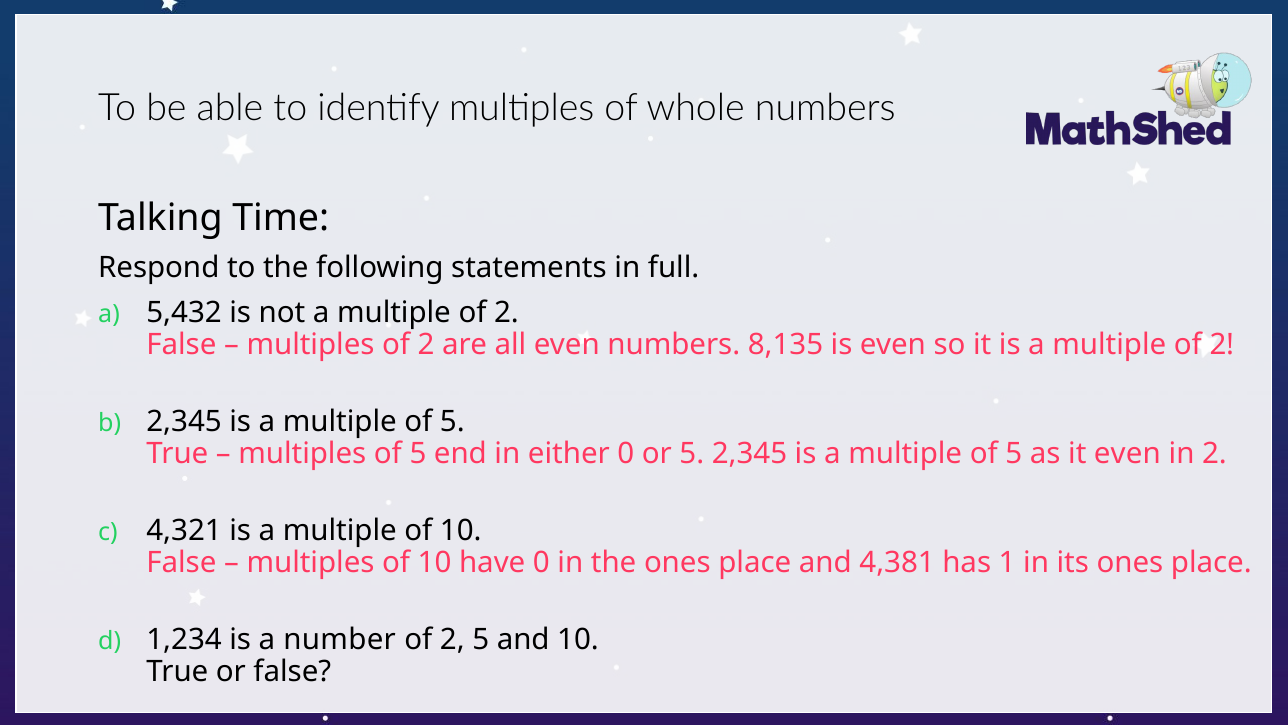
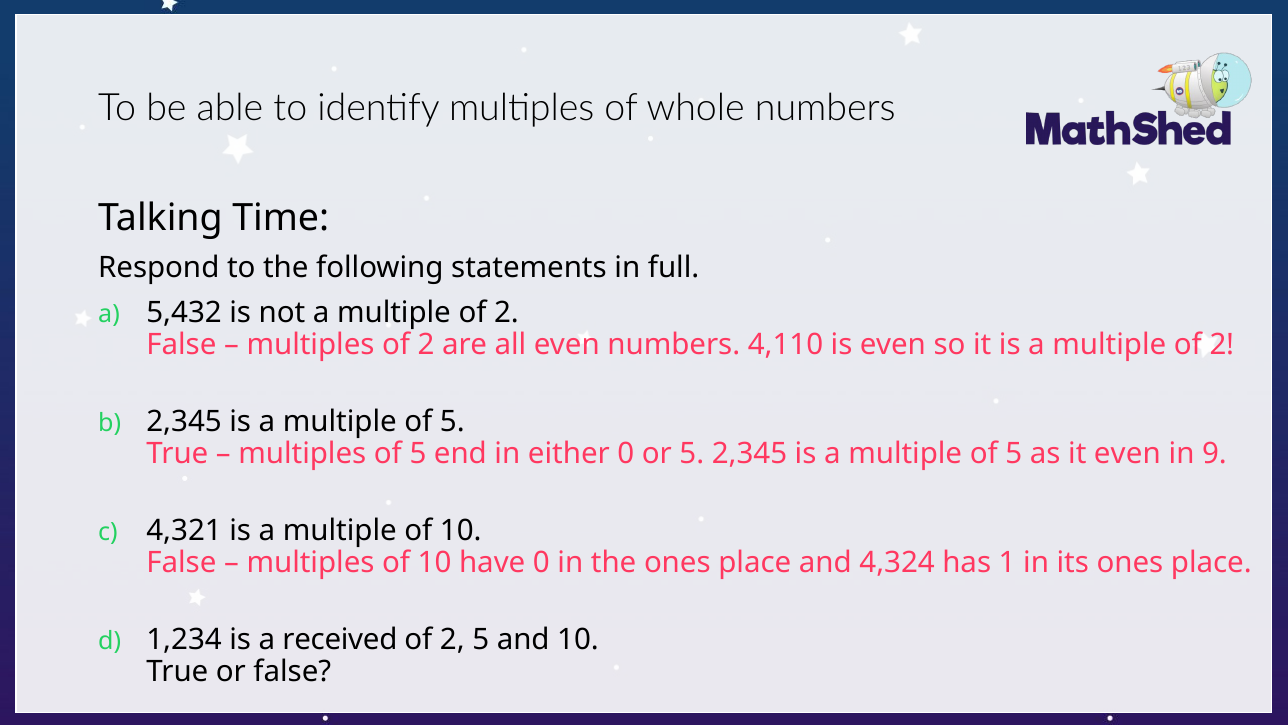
8,135: 8,135 -> 4,110 (786, 345)
in 2: 2 -> 9 (1214, 454)
4,381: 4,381 -> 4,324 (897, 563)
number: number -> received (340, 640)
